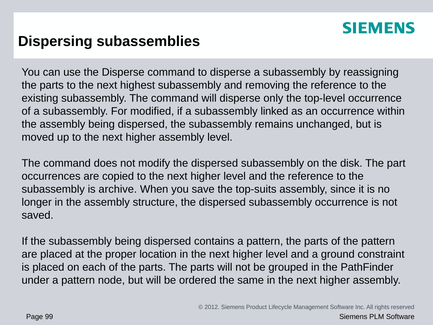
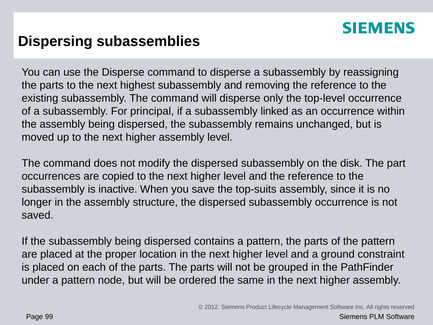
modified: modified -> principal (152, 111)
archive: archive -> inactive (118, 189)
